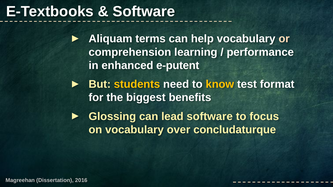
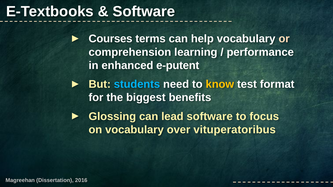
Aliquam: Aliquam -> Courses (111, 39)
students colour: yellow -> light blue (137, 84)
concludaturque: concludaturque -> vituperatoribus (235, 130)
